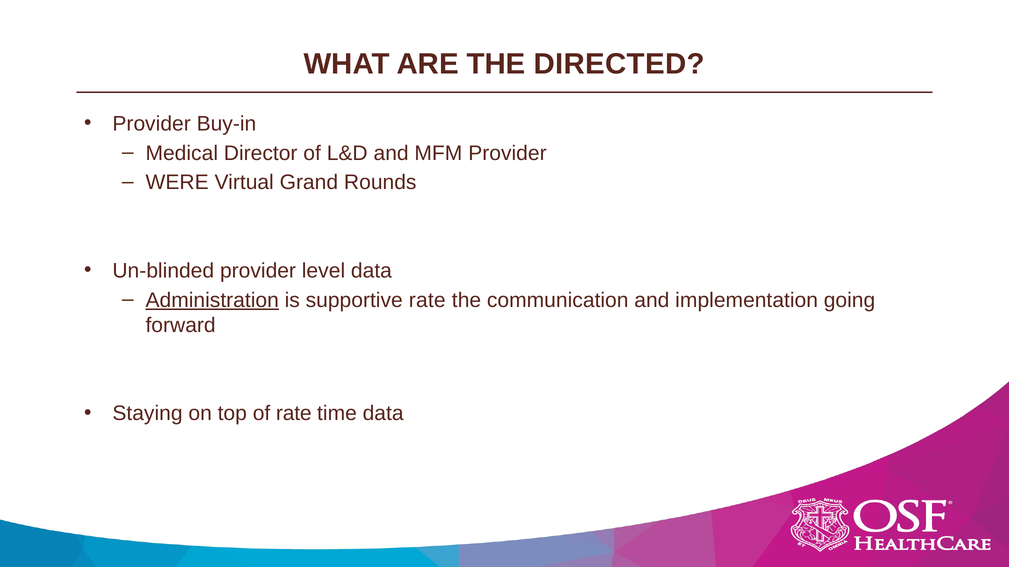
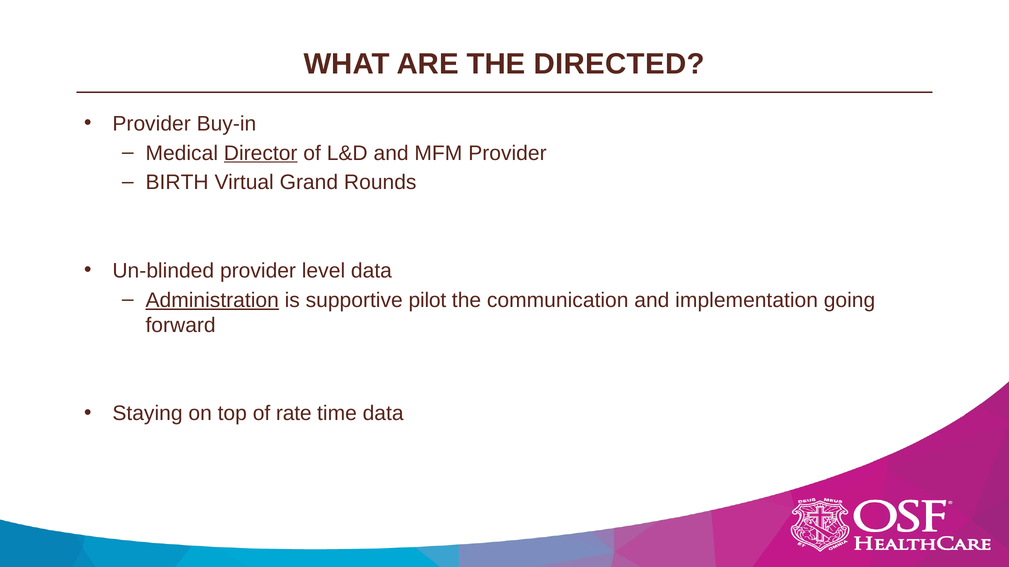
Director underline: none -> present (261, 153)
WERE: WERE -> BIRTH (177, 183)
supportive rate: rate -> pilot (427, 300)
